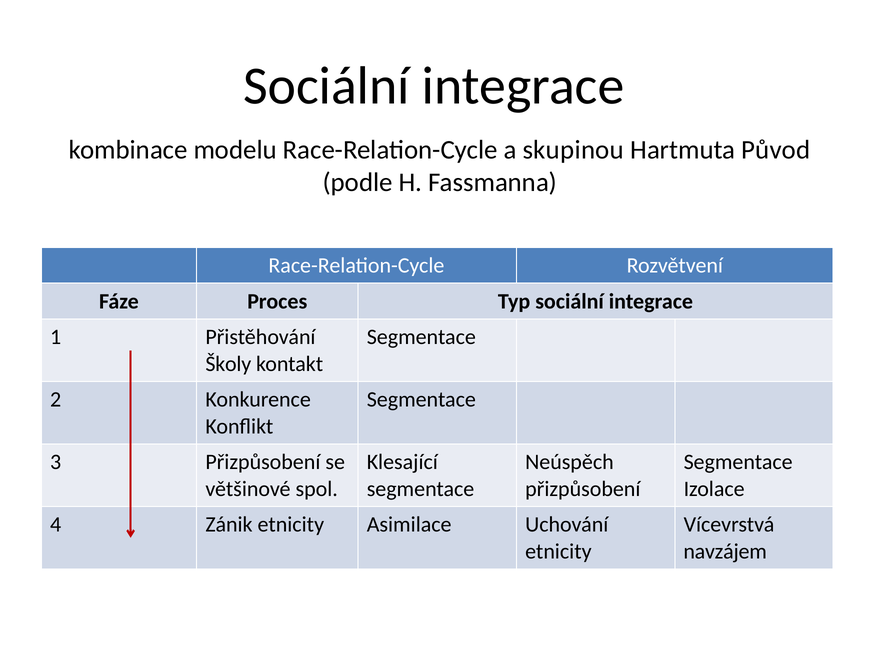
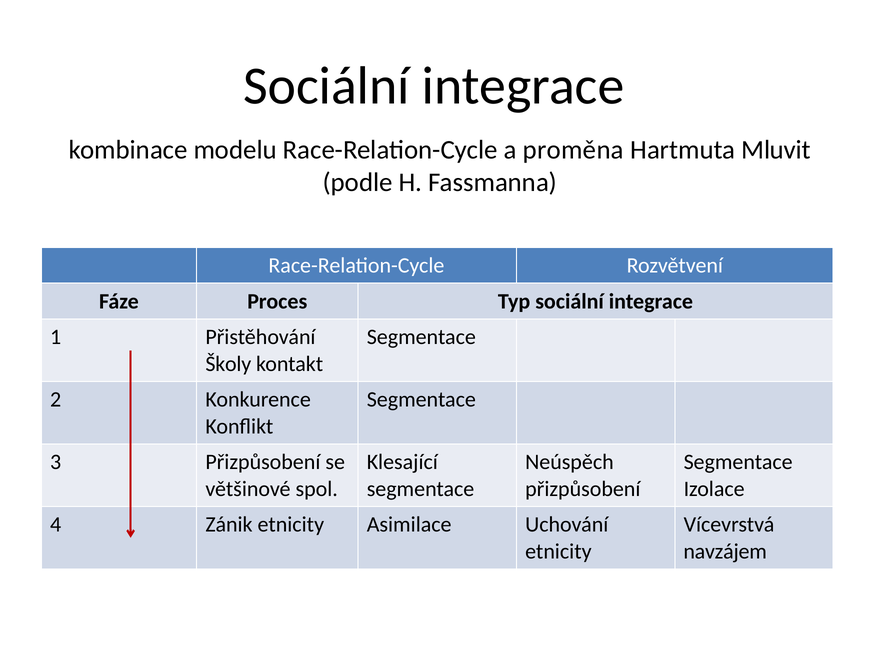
skupinou: skupinou -> proměna (573, 150)
Původ: Původ -> Mluvit (776, 150)
